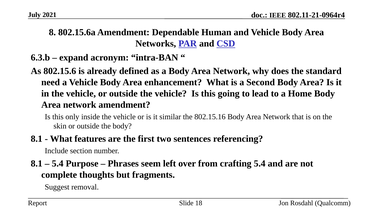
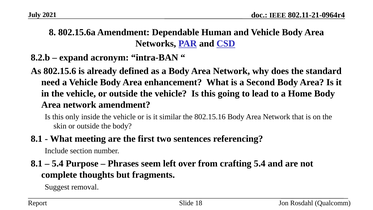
6.3.b: 6.3.b -> 8.2.b (40, 57)
features: features -> meeting (90, 139)
